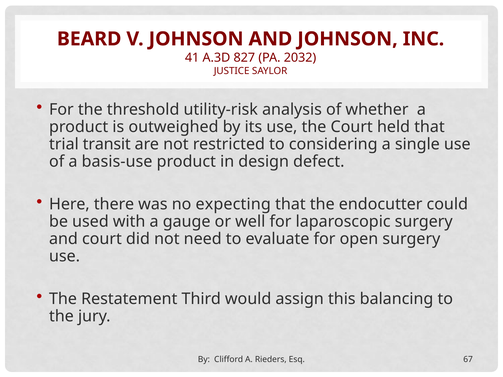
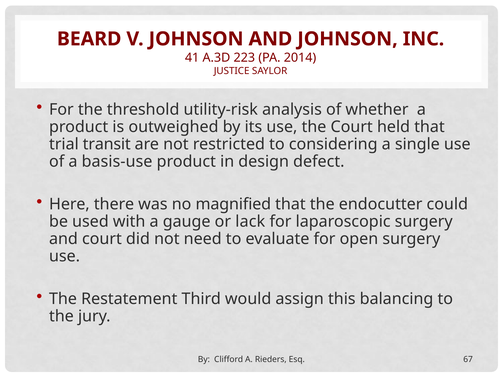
827: 827 -> 223 (244, 58)
2032: 2032 -> 2014 (300, 58)
expecting: expecting -> magnified (233, 204)
well: well -> lack (250, 222)
